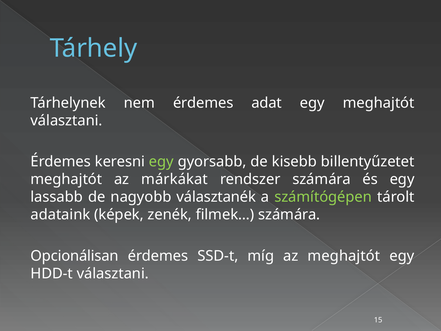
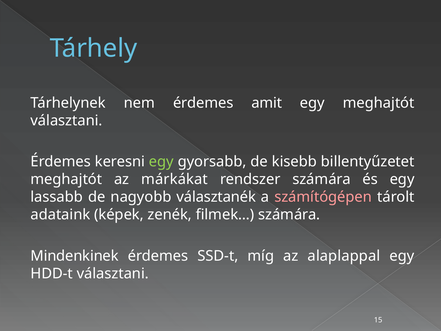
adat: adat -> amit (267, 103)
számítógépen colour: light green -> pink (323, 197)
Opcionálisan: Opcionálisan -> Mindenkinek (75, 256)
az meghajtót: meghajtót -> alaplappal (344, 256)
